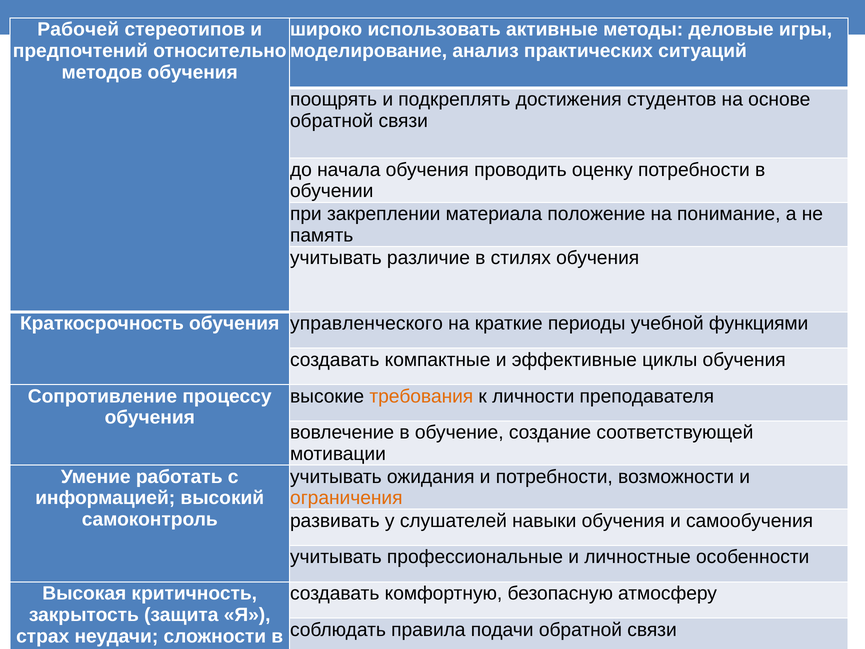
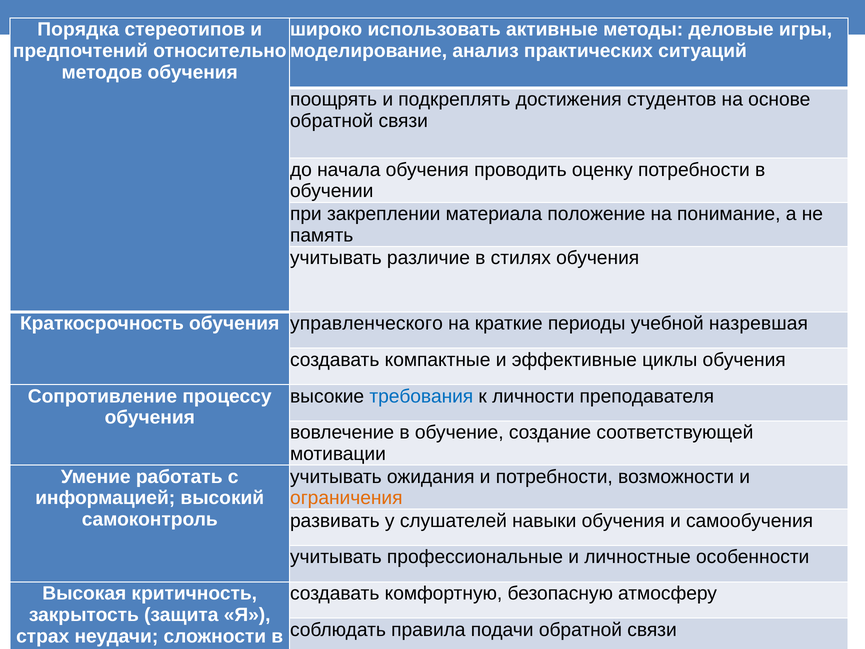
Рабочей: Рабочей -> Порядка (78, 29)
функциями: функциями -> назревшая (758, 323)
требования colour: orange -> blue (421, 396)
